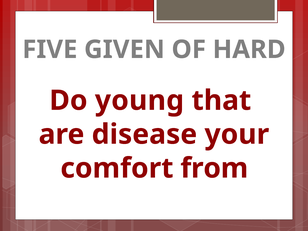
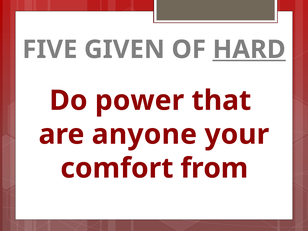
HARD underline: none -> present (249, 50)
young: young -> power (140, 101)
disease: disease -> anyone (144, 134)
